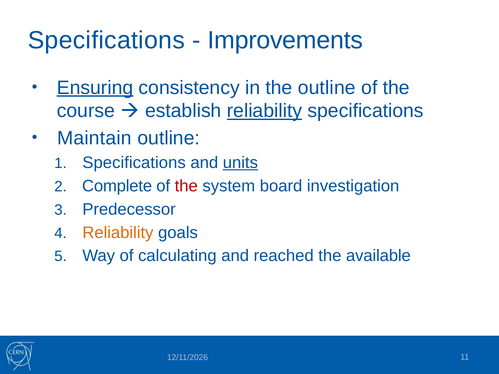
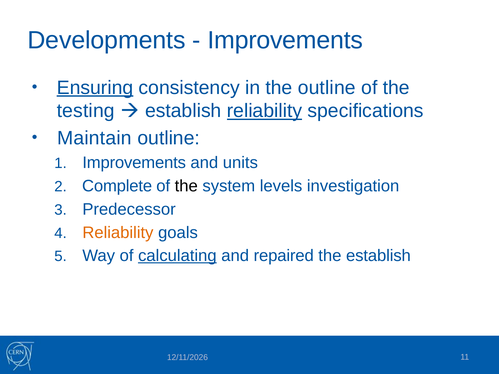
Specifications: Specifications -> Developments (106, 40)
course: course -> testing (86, 111)
Specifications: Specifications -> Improvements (134, 163)
units underline: present -> none (240, 163)
the colour: red -> black (186, 186)
board: board -> levels (281, 186)
calculating underline: none -> present (177, 256)
reached: reached -> repaired (284, 256)
the available: available -> establish (378, 256)
